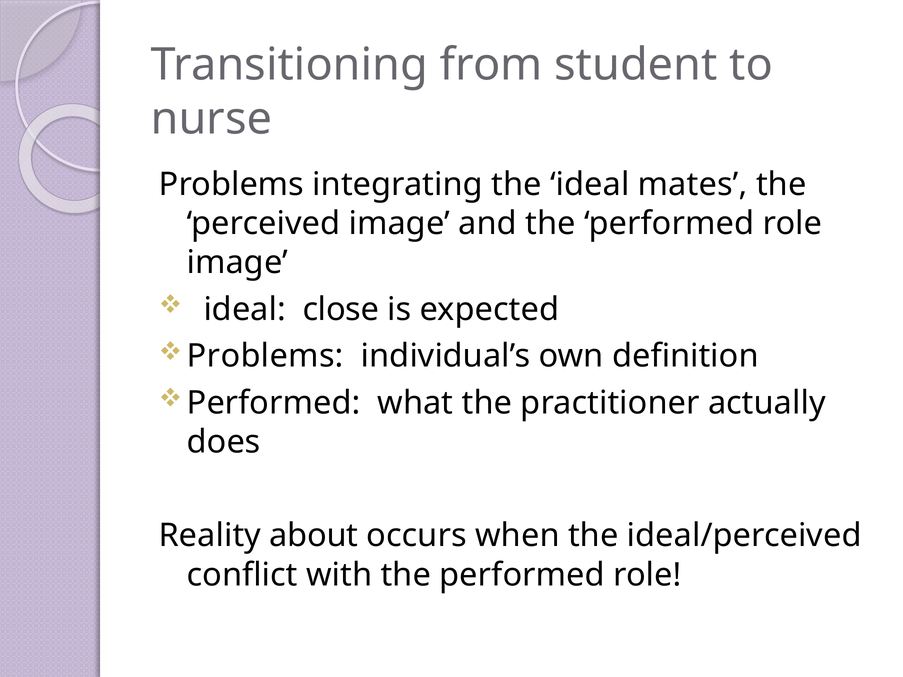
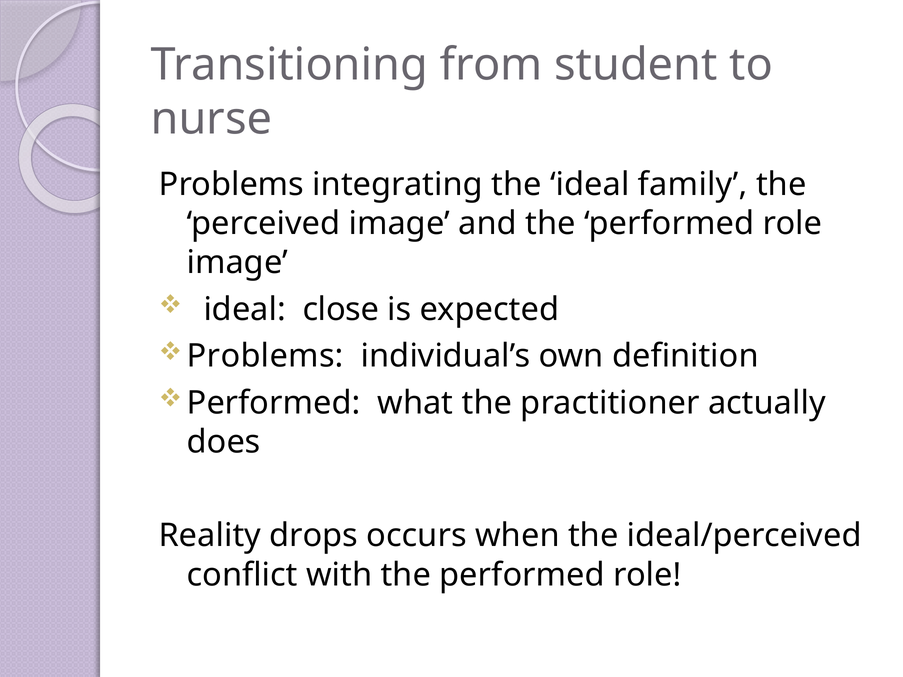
mates: mates -> family (693, 184)
about: about -> drops (314, 536)
